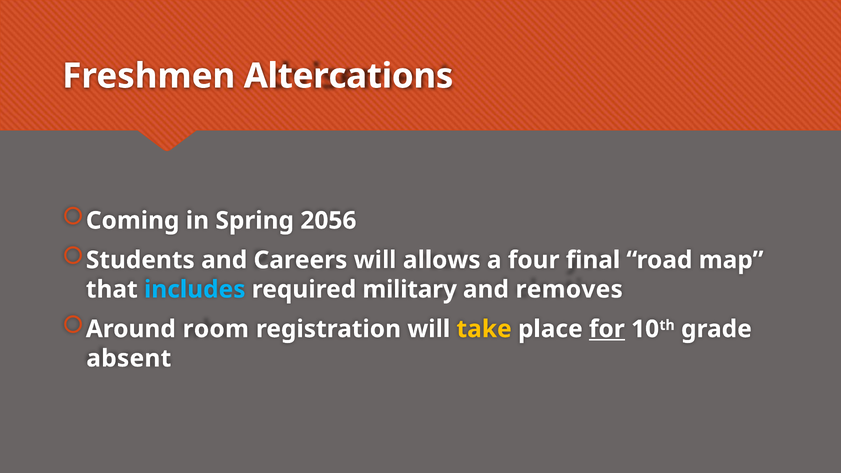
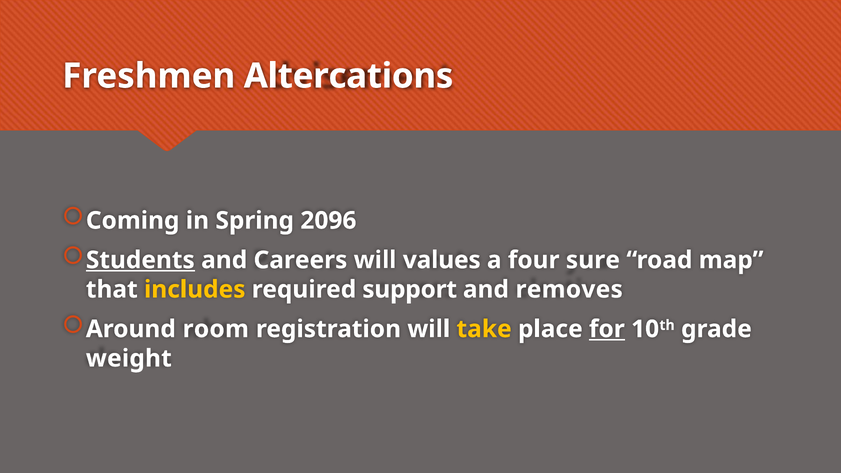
2056: 2056 -> 2096 (328, 221)
Students underline: none -> present (140, 260)
allows: allows -> values (442, 260)
final: final -> sure (593, 260)
includes colour: light blue -> yellow (195, 290)
military: military -> support (410, 290)
absent: absent -> weight (129, 358)
